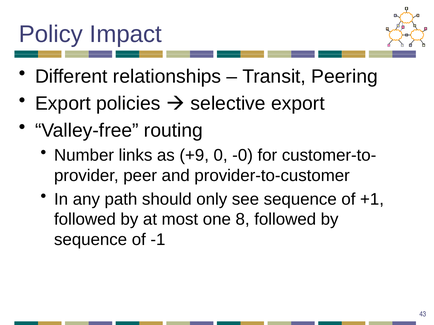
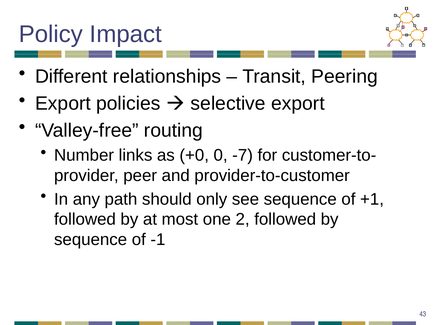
+9: +9 -> +0 (194, 156)
-0: -0 -> -7 (243, 156)
8: 8 -> 2 (243, 220)
